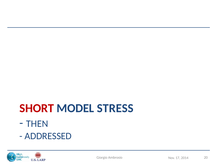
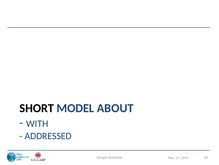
SHORT colour: red -> black (37, 108)
STRESS: STRESS -> ABOUT (115, 108)
THEN: THEN -> WITH (37, 123)
